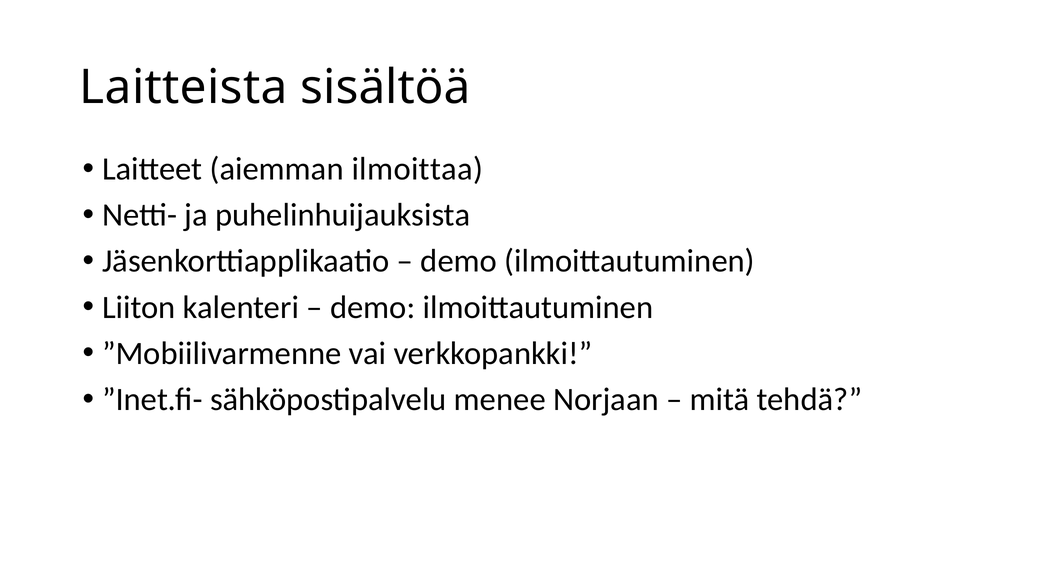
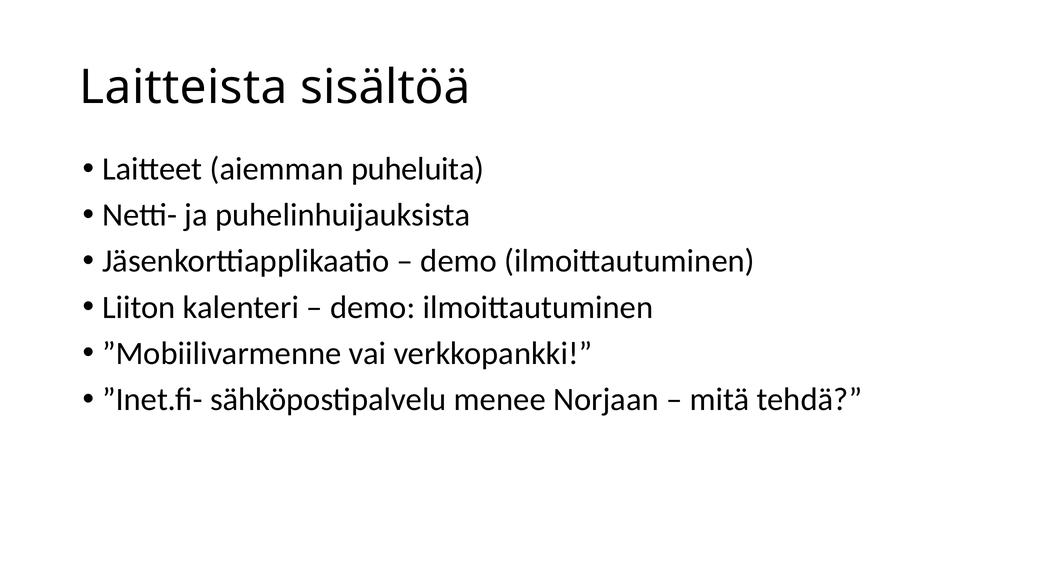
ilmoittaa: ilmoittaa -> puheluita (418, 169)
